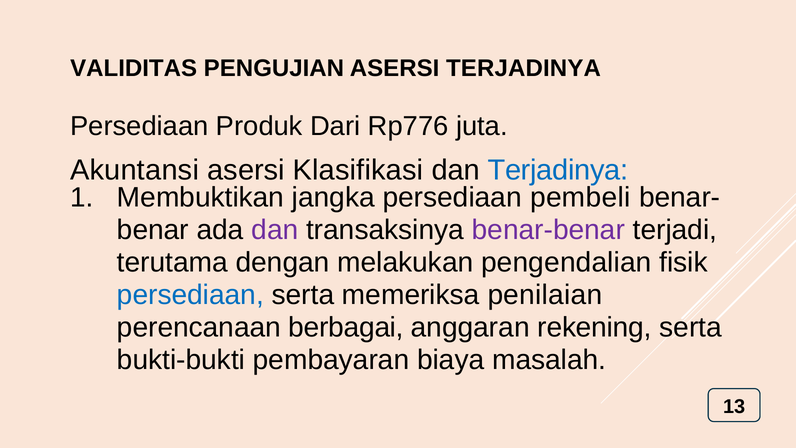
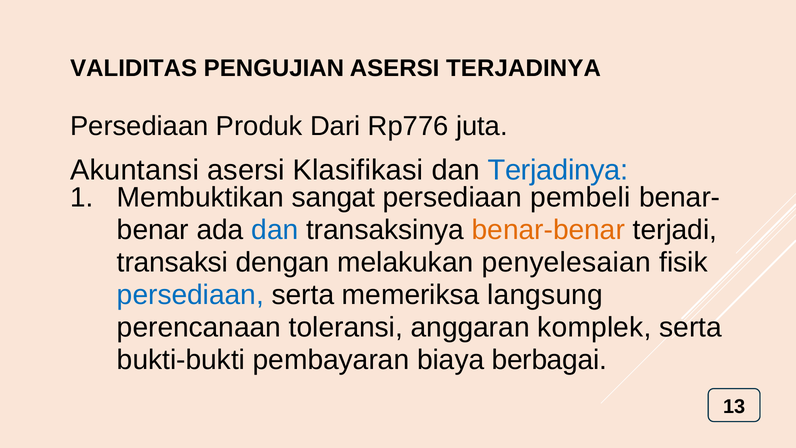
jangka: jangka -> sangat (334, 197)
dan colour: purple -> blue (275, 230)
benar-benar colour: purple -> orange (548, 230)
terutama: terutama -> transaksi (173, 262)
pengendalian: pengendalian -> penyelesaian (566, 262)
penilaian: penilaian -> langsung (545, 295)
berbagai: berbagai -> toleransi (346, 327)
rekening: rekening -> komplek (594, 327)
masalah: masalah -> berbagai (549, 360)
